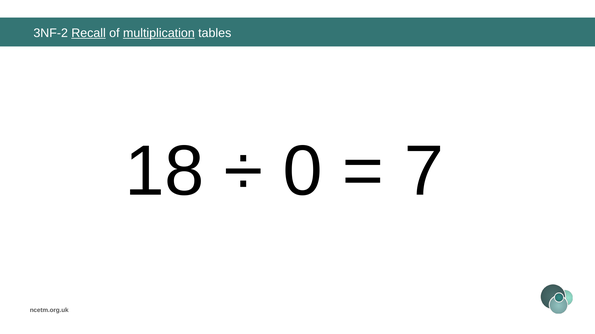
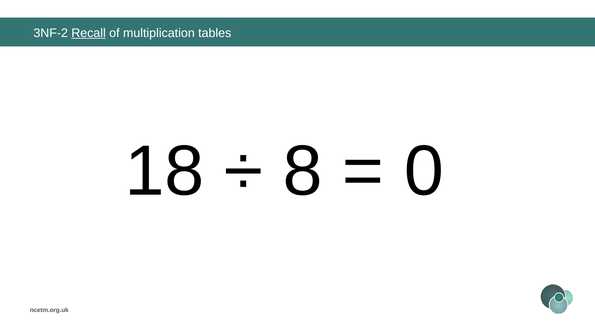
multiplication underline: present -> none (159, 33)
0: 0 -> 8 (303, 172)
7: 7 -> 0 (424, 172)
